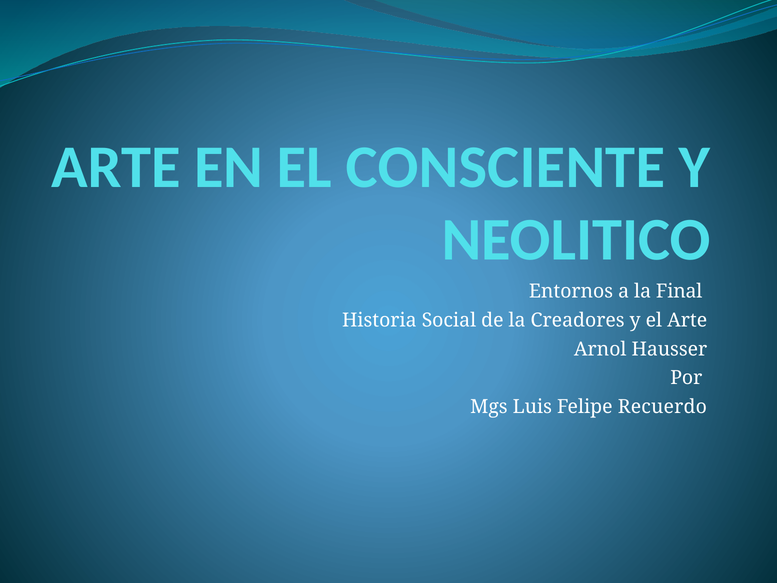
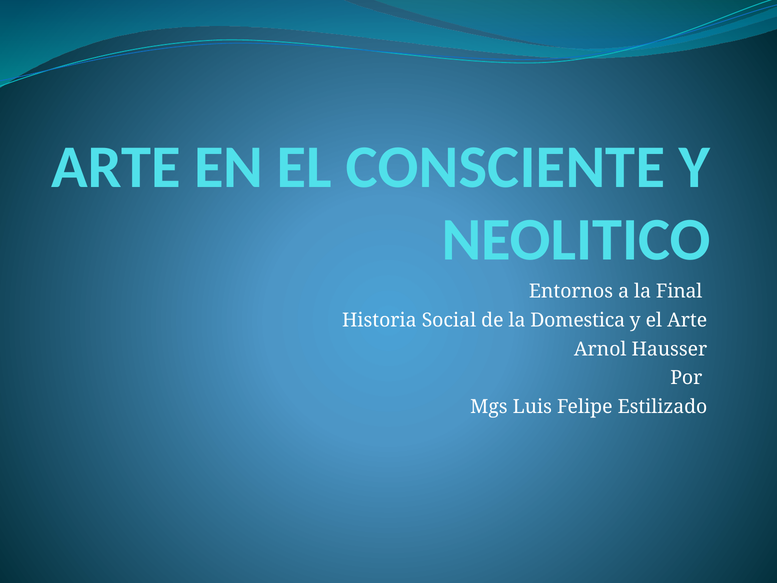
Creadores: Creadores -> Domestica (578, 320)
Recuerdo: Recuerdo -> Estilizado (662, 407)
